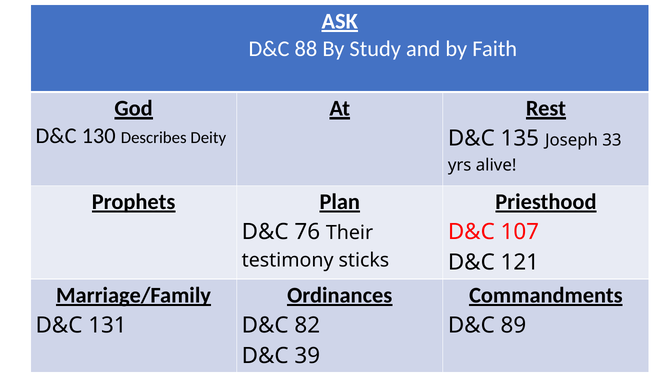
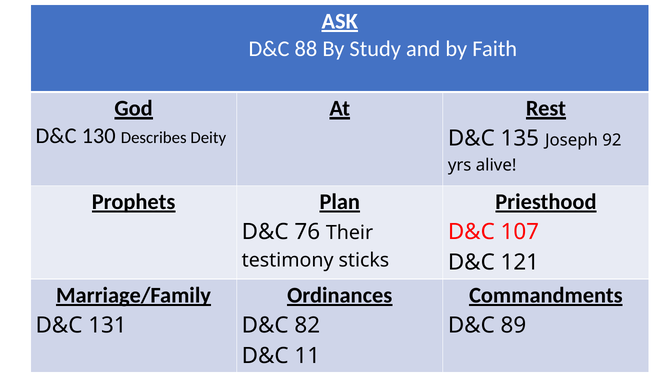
33: 33 -> 92 (612, 140)
39: 39 -> 11 (307, 356)
